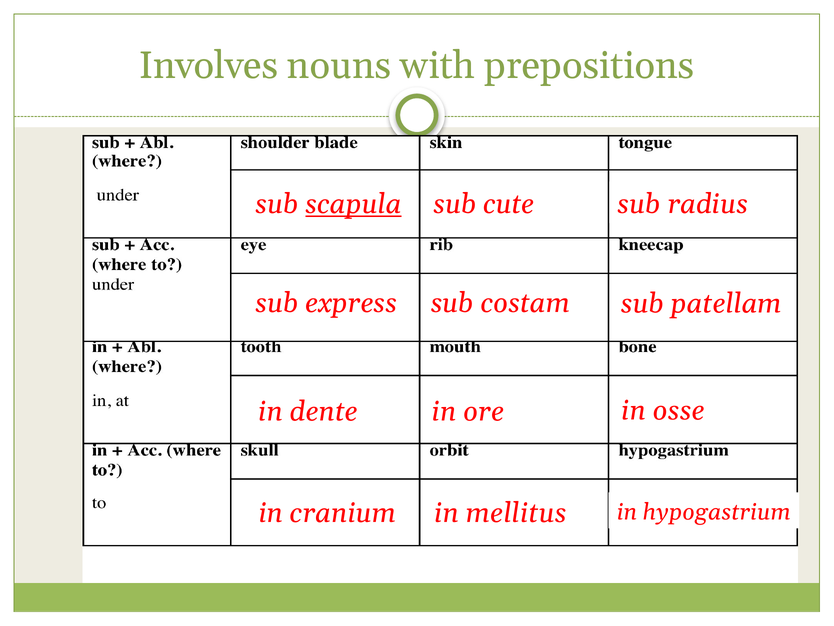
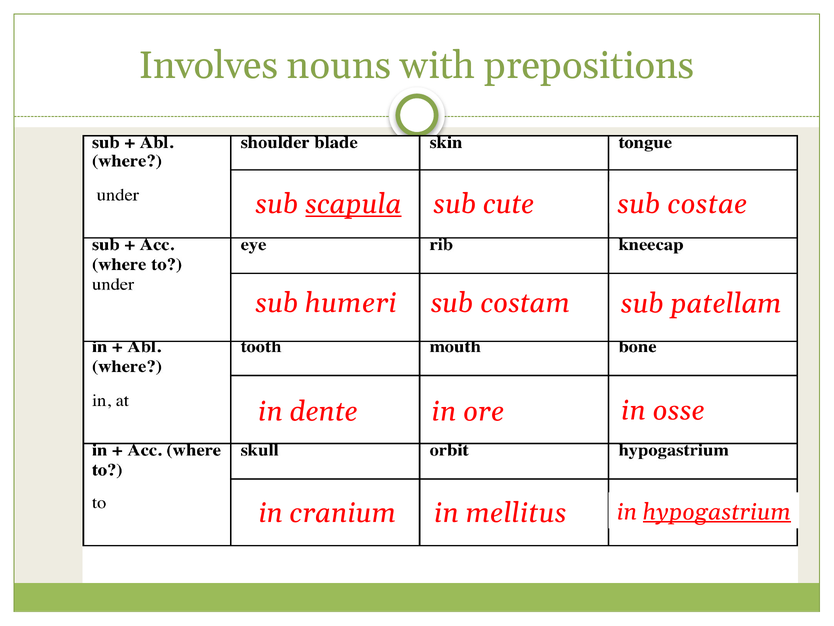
radius: radius -> costae (708, 204)
express: express -> humeri (351, 303)
hypogastrium underline: none -> present (717, 511)
